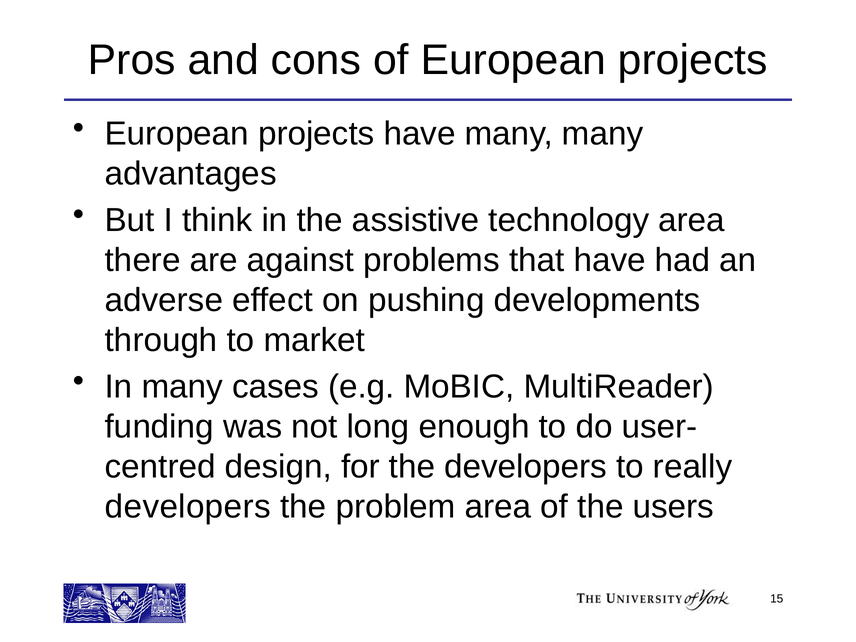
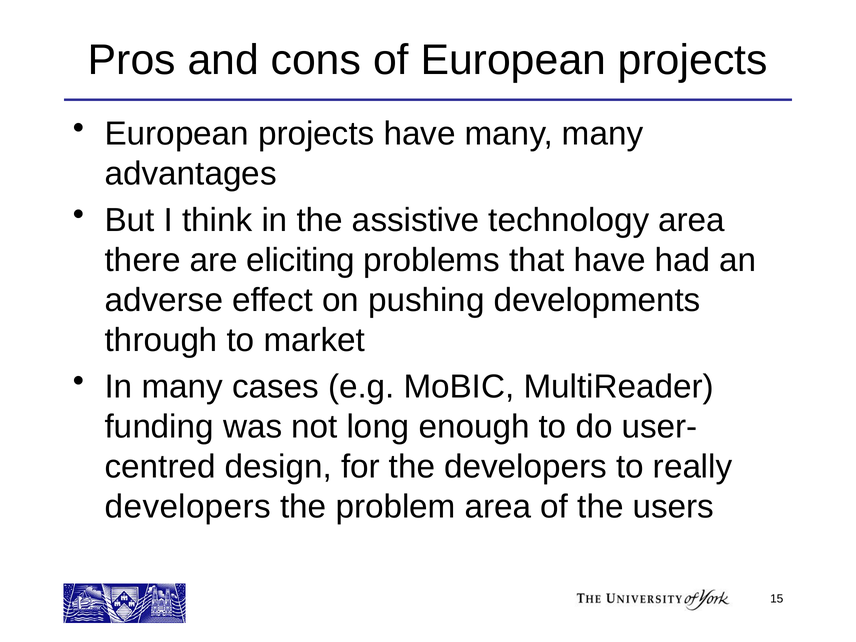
against: against -> eliciting (301, 260)
